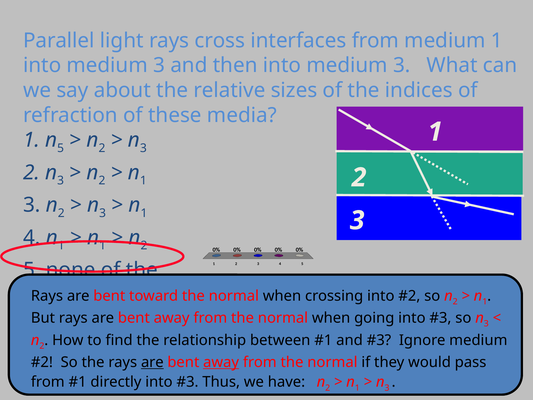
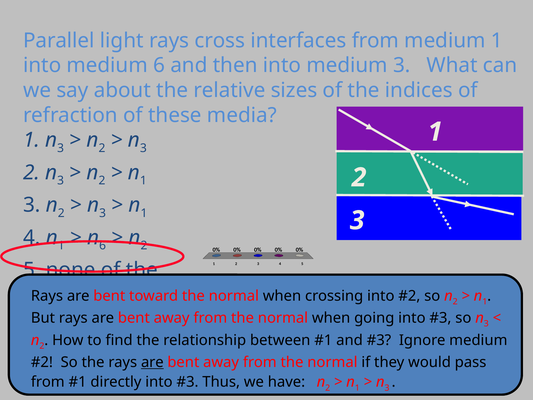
3: 3 -> 6 (159, 65)
5: 5 -> 3 (61, 148)
1: 1 -> 6 (103, 245)
away underline: present -> none (221, 362)
